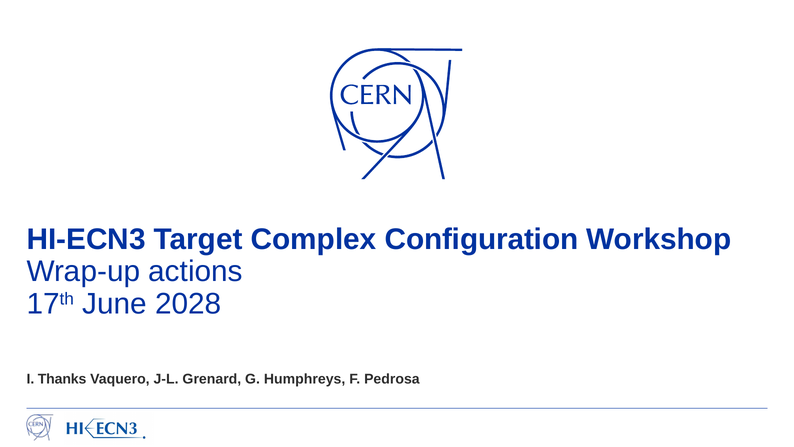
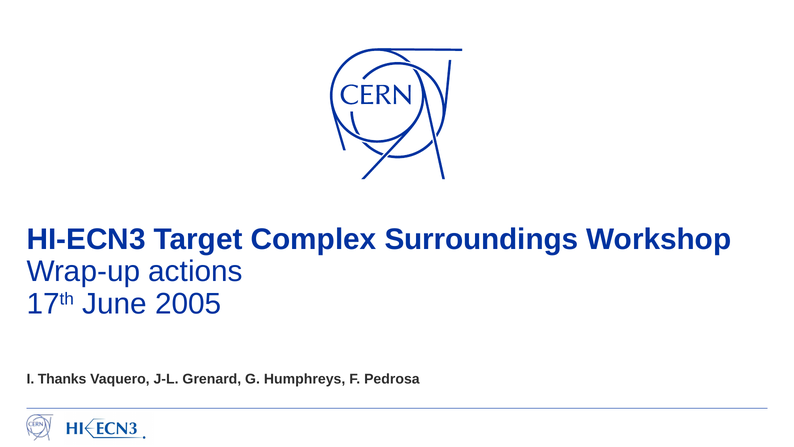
Configuration: Configuration -> Surroundings (481, 239)
2028: 2028 -> 2005 (188, 304)
